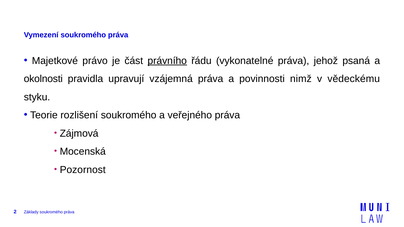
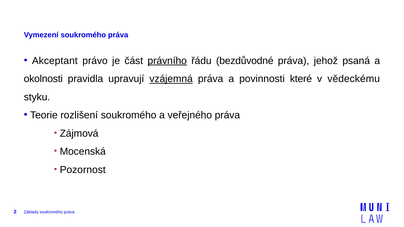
Majetkové: Majetkové -> Akceptant (55, 61)
vykonatelné: vykonatelné -> bezdůvodné (245, 61)
vzájemná underline: none -> present (171, 79)
nimž: nimž -> které (301, 79)
